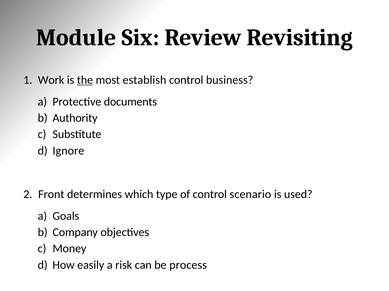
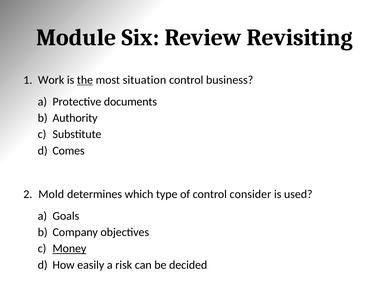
establish: establish -> situation (144, 80)
Ignore: Ignore -> Comes (69, 151)
Front: Front -> Mold (51, 195)
scenario: scenario -> consider (250, 195)
Money underline: none -> present (69, 249)
process: process -> decided (188, 266)
